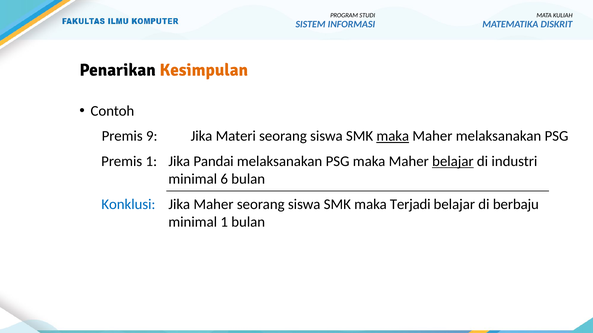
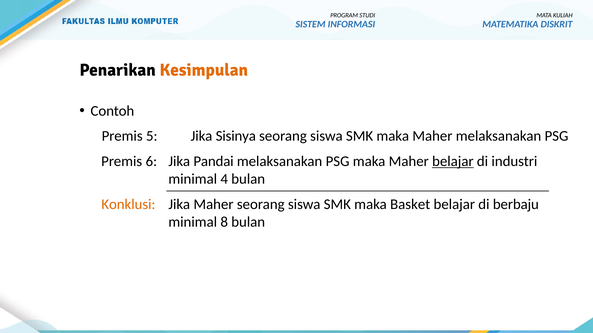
9: 9 -> 5 (152, 136)
Materi: Materi -> Sisinya (236, 136)
maka underline: present -> none (393, 136)
Premis 1: 1 -> 6 (151, 162)
6: 6 -> 4 (224, 179)
Konklusi colour: blue -> orange (128, 205)
Terjadi: Terjadi -> Basket (410, 205)
minimal 1: 1 -> 8 (224, 222)
